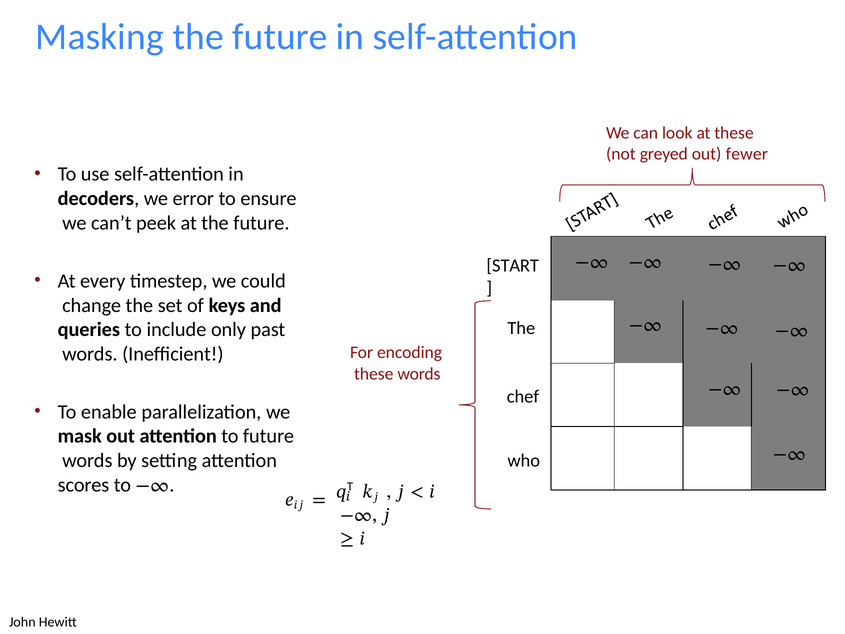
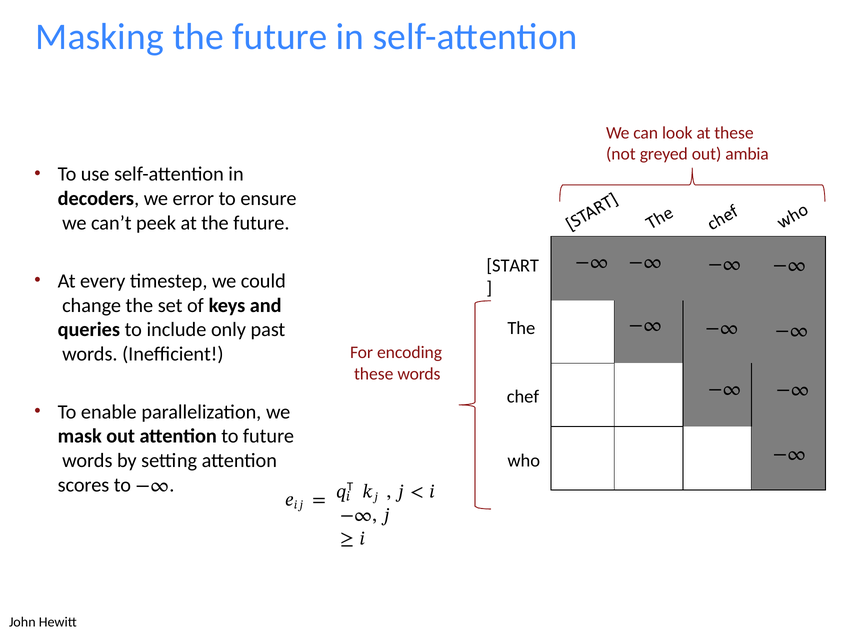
fewer: fewer -> ambia (747, 154)
